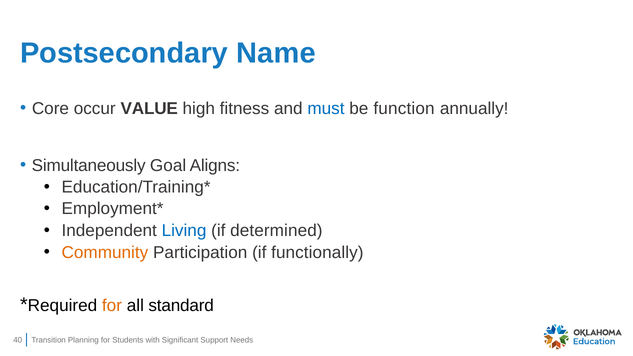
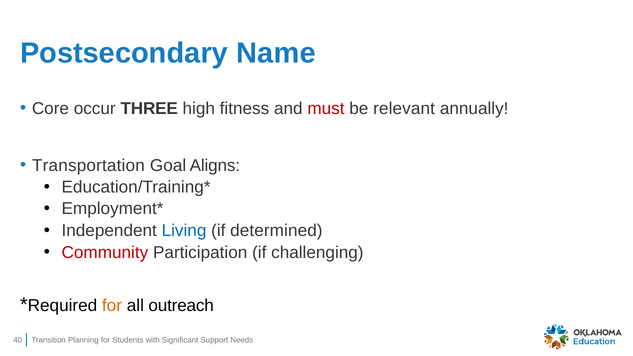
VALUE: VALUE -> THREE (149, 109)
must colour: blue -> red (326, 109)
function: function -> relevant (404, 109)
Simultaneously: Simultaneously -> Transportation (88, 166)
Community colour: orange -> red (105, 252)
functionally: functionally -> challenging (317, 252)
standard: standard -> outreach (181, 306)
